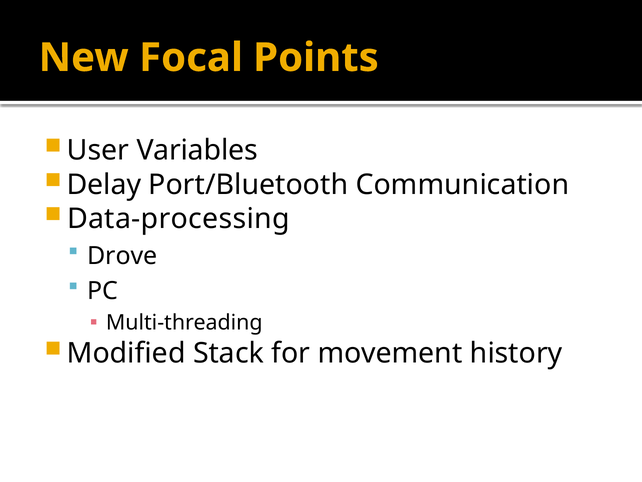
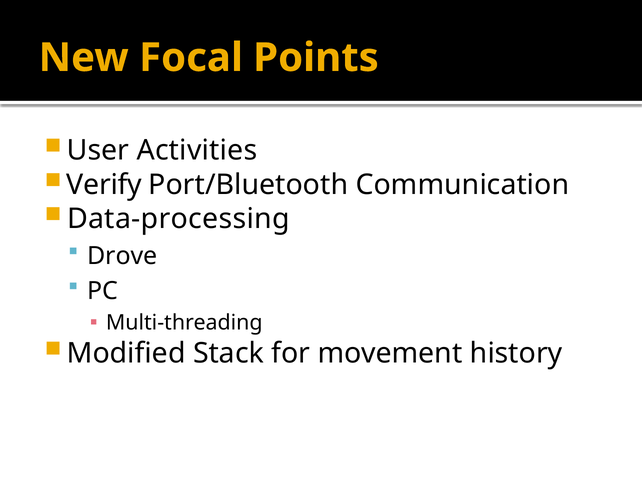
Variables: Variables -> Activities (197, 150)
Delay: Delay -> Verify (104, 184)
